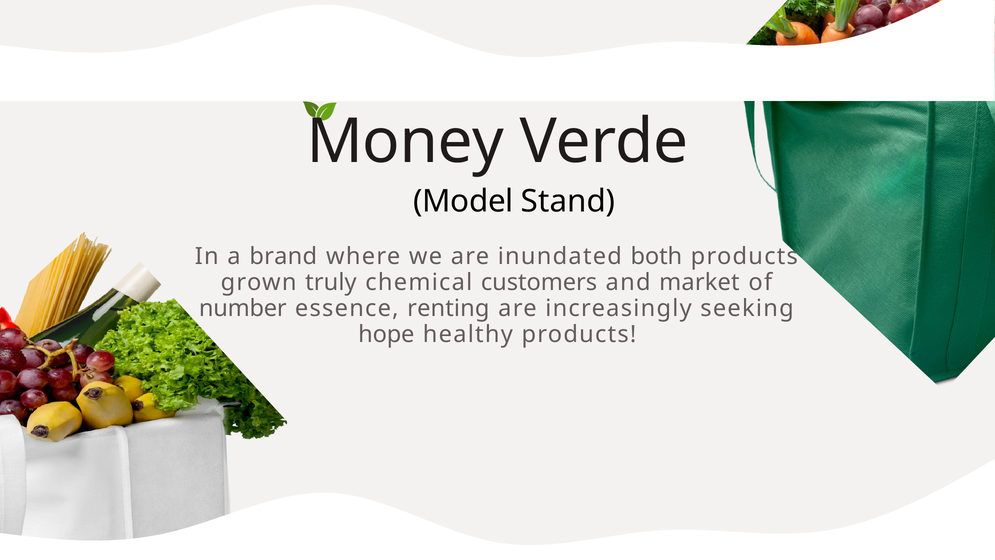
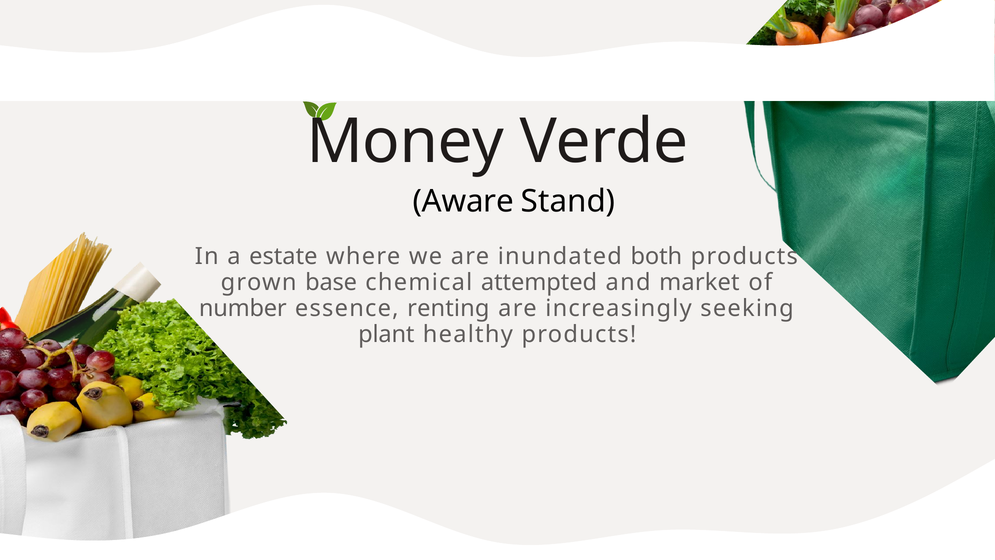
Model: Model -> Aware (463, 201)
brand: brand -> estate (283, 257)
truly: truly -> base (331, 282)
customers: customers -> attempted (539, 282)
hope: hope -> plant (386, 334)
